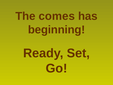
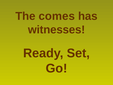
beginning: beginning -> witnesses (57, 30)
